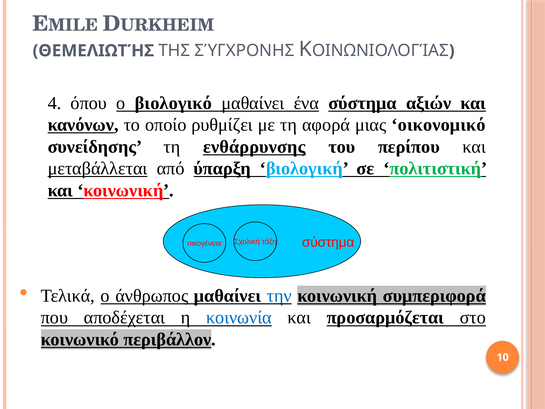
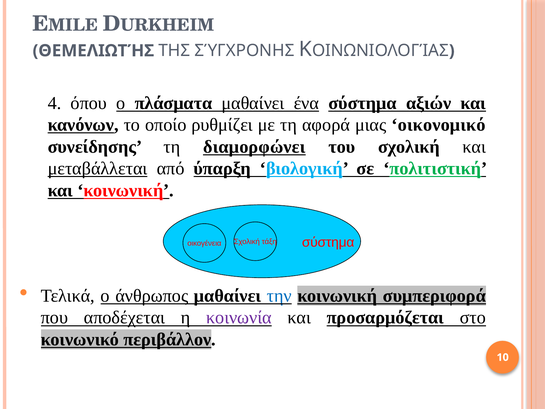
βιολογικό: βιολογικό -> πλάσματα (173, 103)
ενθάρρυνσης: ενθάρρυνσης -> διαμορφώνει (254, 147)
του περίπου: περίπου -> σχολική (409, 147)
κοινωνία colour: blue -> purple (239, 317)
